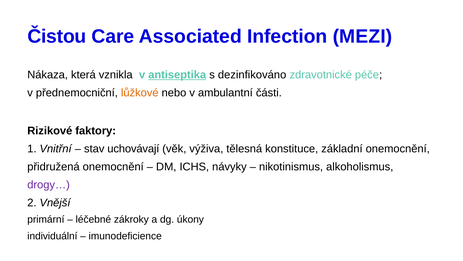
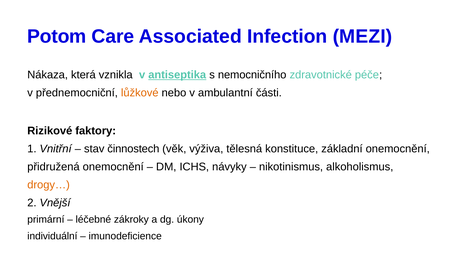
Čistou: Čistou -> Potom (57, 36)
dezinfikováno: dezinfikováno -> nemocničního (252, 75)
uchovávají: uchovávají -> činnostech (133, 148)
drogy… colour: purple -> orange (49, 184)
